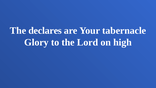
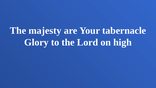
declares: declares -> majesty (45, 31)
